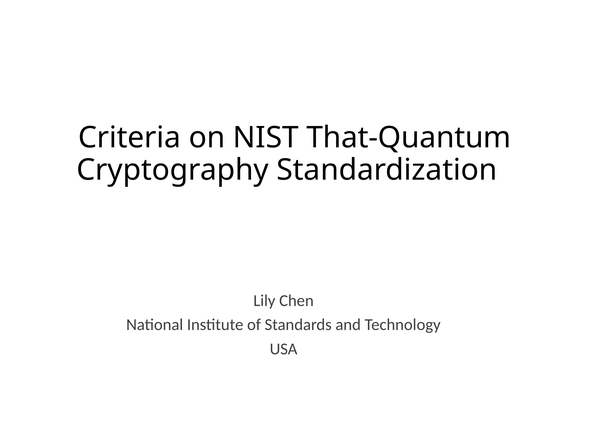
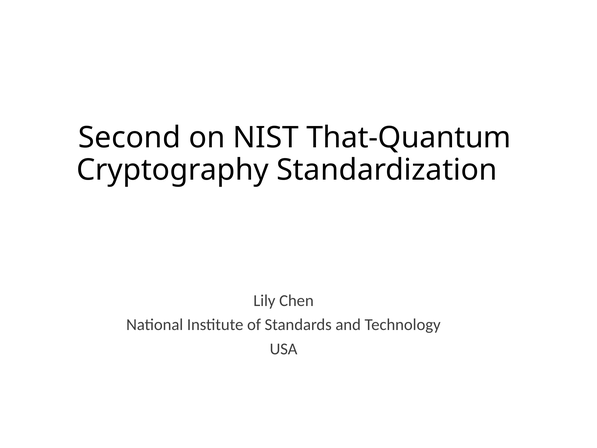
Criteria: Criteria -> Second (129, 137)
